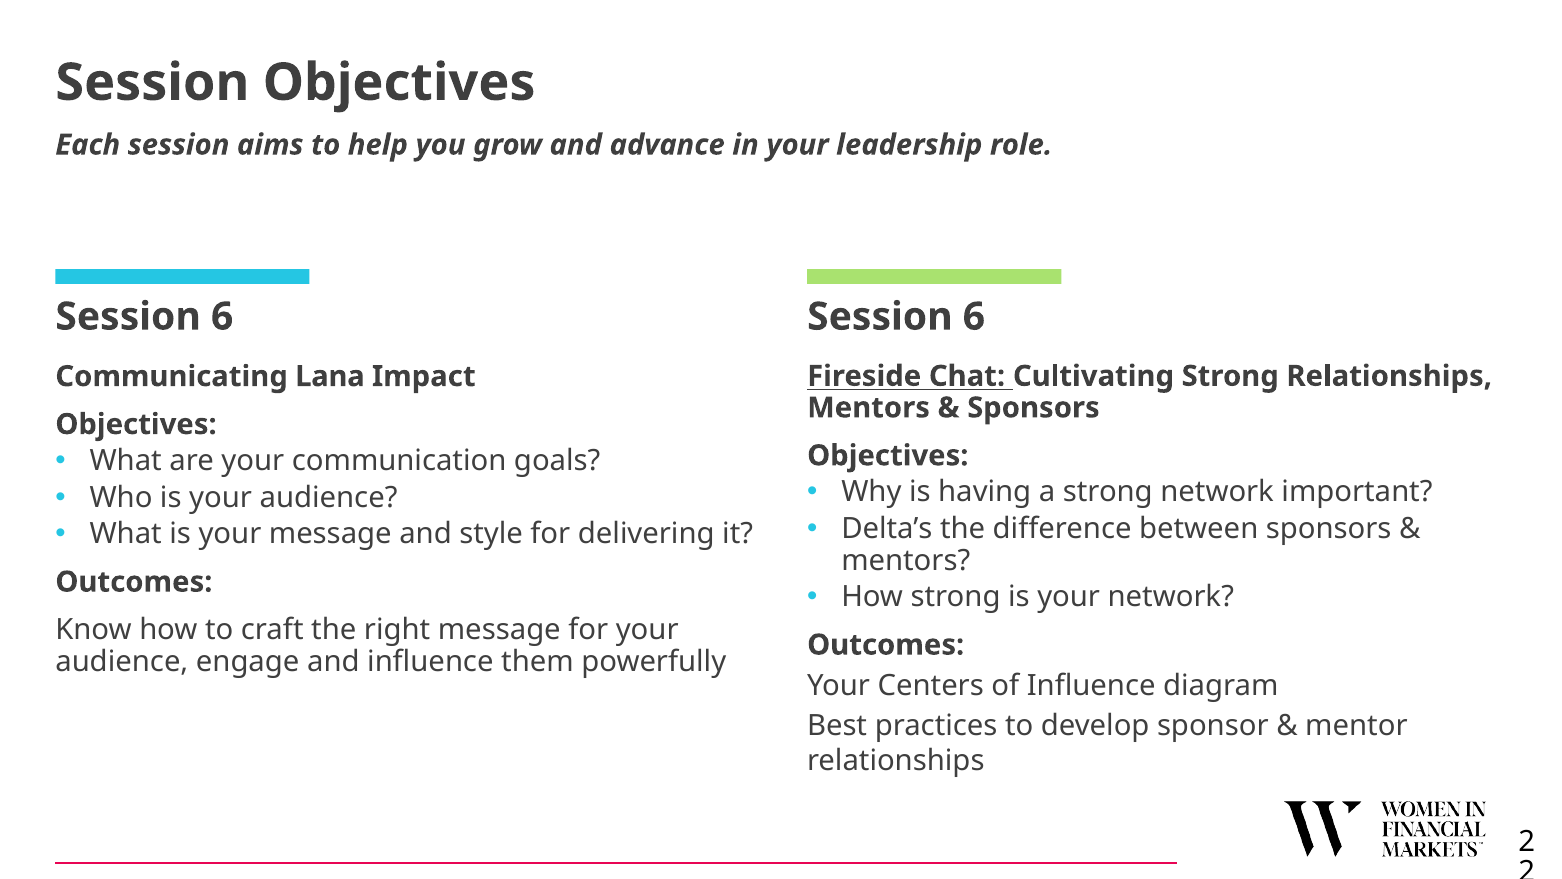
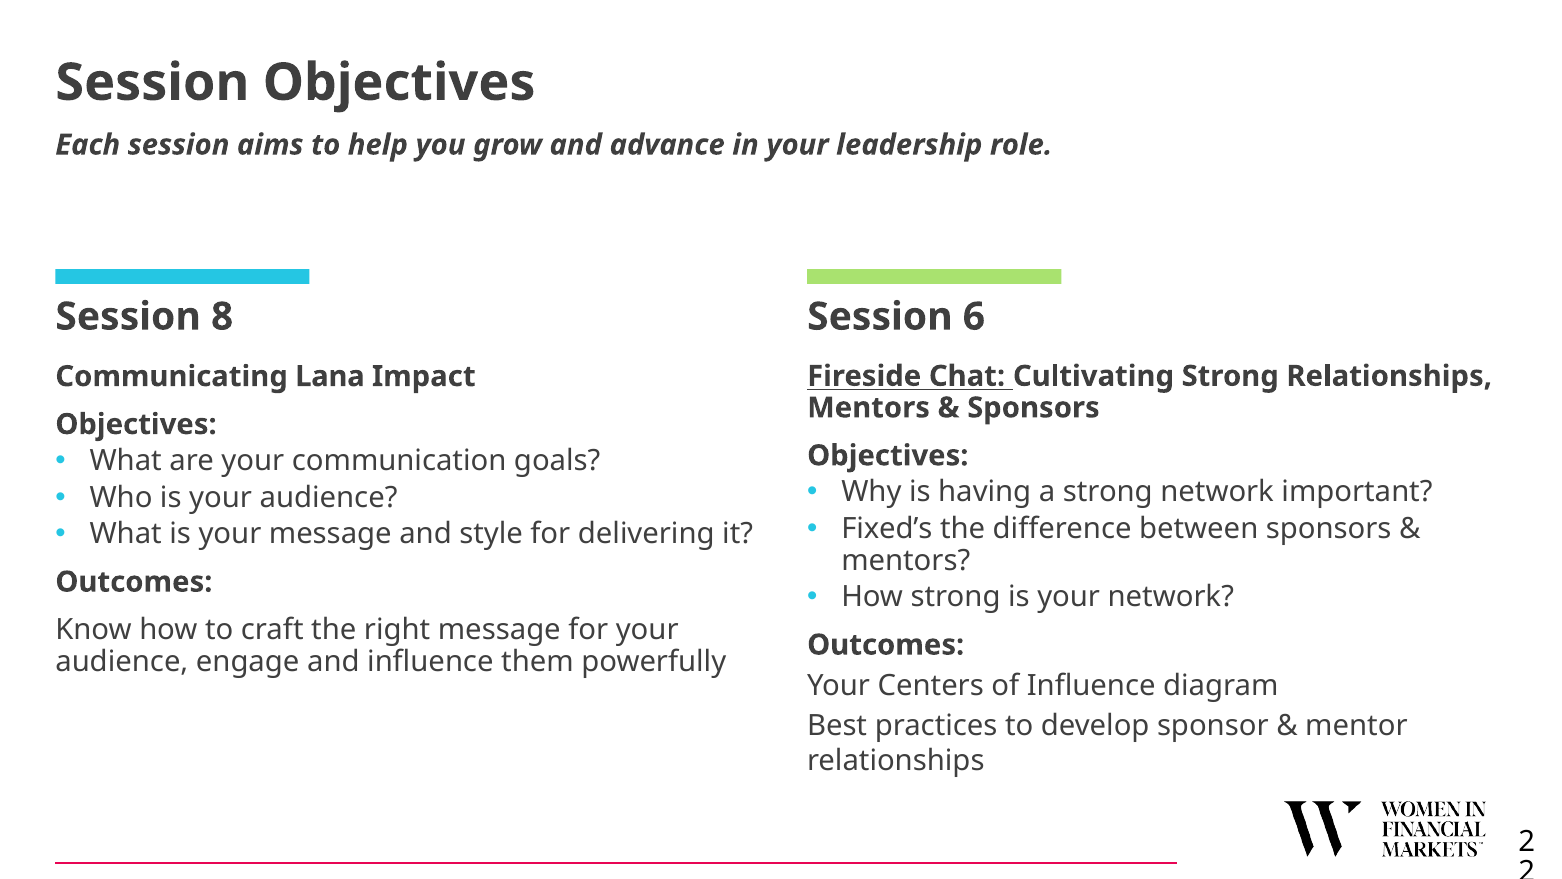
6: 6 -> 8 (222, 317)
Delta’s: Delta’s -> Fixed’s (887, 529)
